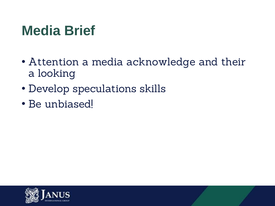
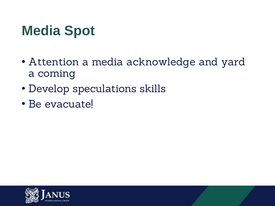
Brief: Brief -> Spot (80, 31)
their: their -> yard (233, 62)
looking: looking -> coming (57, 74)
unbiased: unbiased -> evacuate (69, 104)
